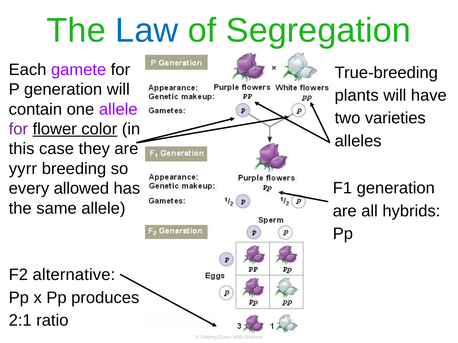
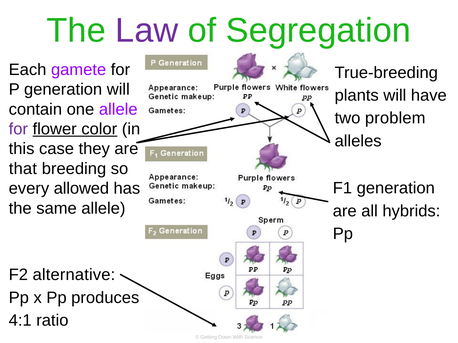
Law colour: blue -> purple (147, 31)
varieties: varieties -> problem (395, 118)
yyrr: yyrr -> that (23, 169)
2:1: 2:1 -> 4:1 (20, 321)
